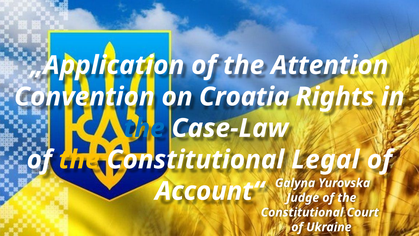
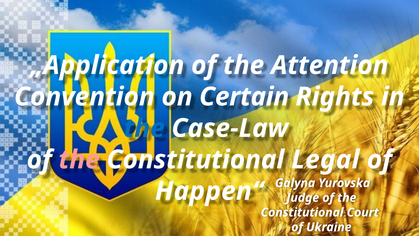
Croatia: Croatia -> Certain (244, 97)
the colour: yellow -> pink (79, 159)
Account“: Account“ -> Happen“ (209, 191)
